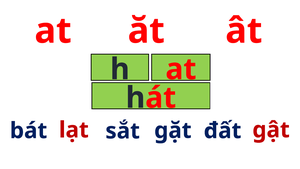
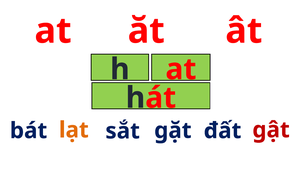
lạt colour: red -> orange (74, 130)
